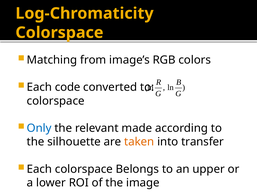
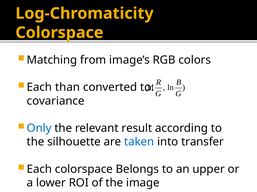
code: code -> than (68, 88)
colorspace: colorspace -> covariance (56, 101)
made: made -> result (137, 129)
taken colour: orange -> blue (139, 142)
